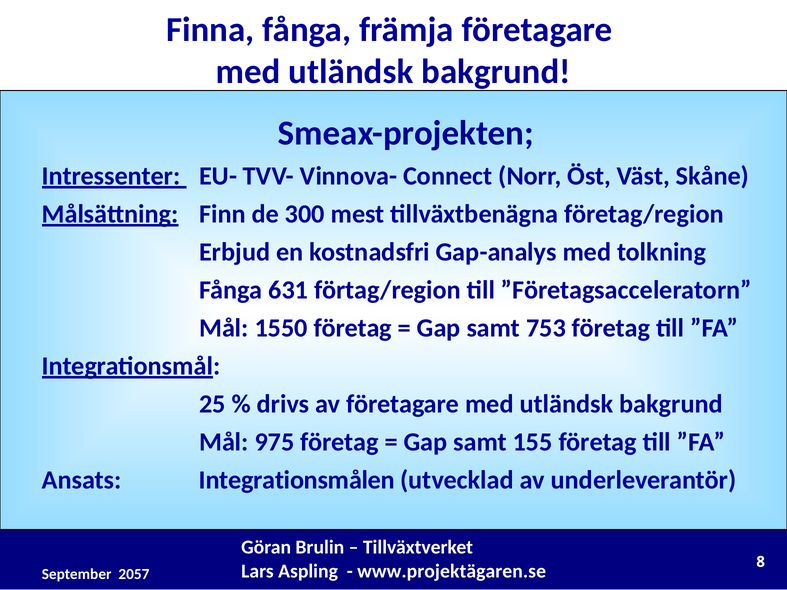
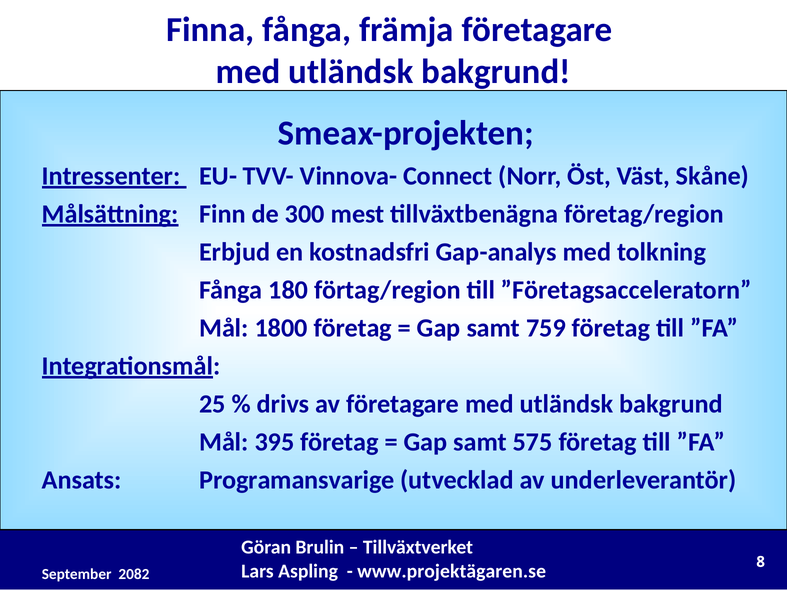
631: 631 -> 180 (288, 290)
1550: 1550 -> 1800 (281, 328)
753: 753 -> 759 (546, 328)
975: 975 -> 395 (275, 442)
155: 155 -> 575 (533, 442)
Integrationsmålen: Integrationsmålen -> Programansvarige (297, 480)
2057: 2057 -> 2082 (134, 574)
